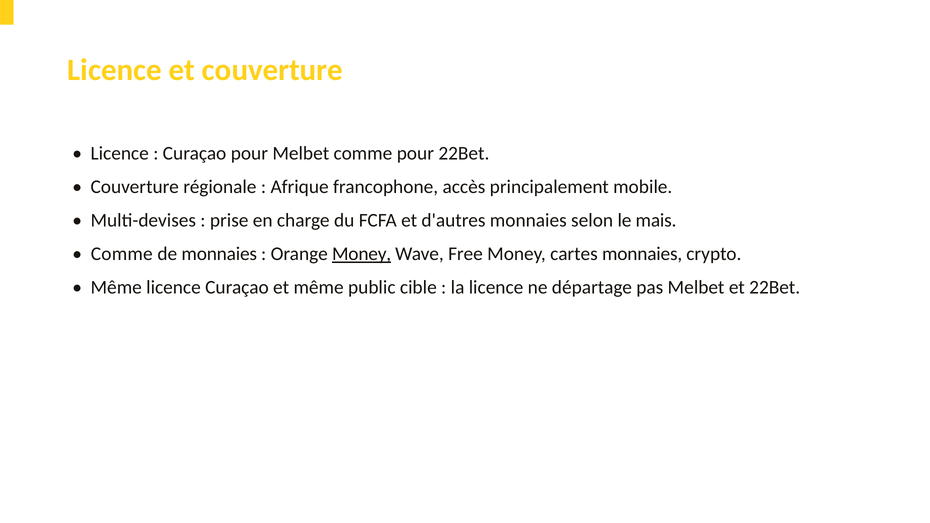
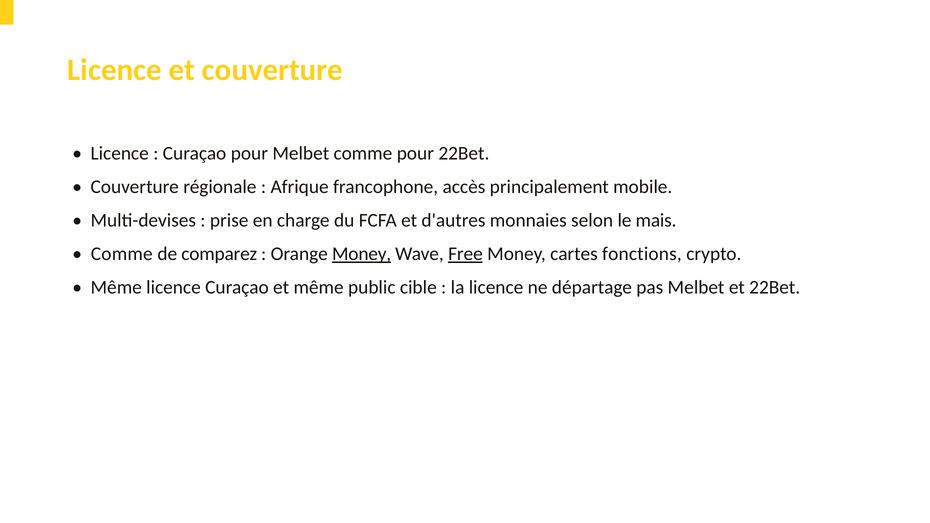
de monnaies: monnaies -> comparez (219, 254)
Free underline: none -> present (465, 254)
cartes monnaies: monnaies -> fonctions (642, 254)
